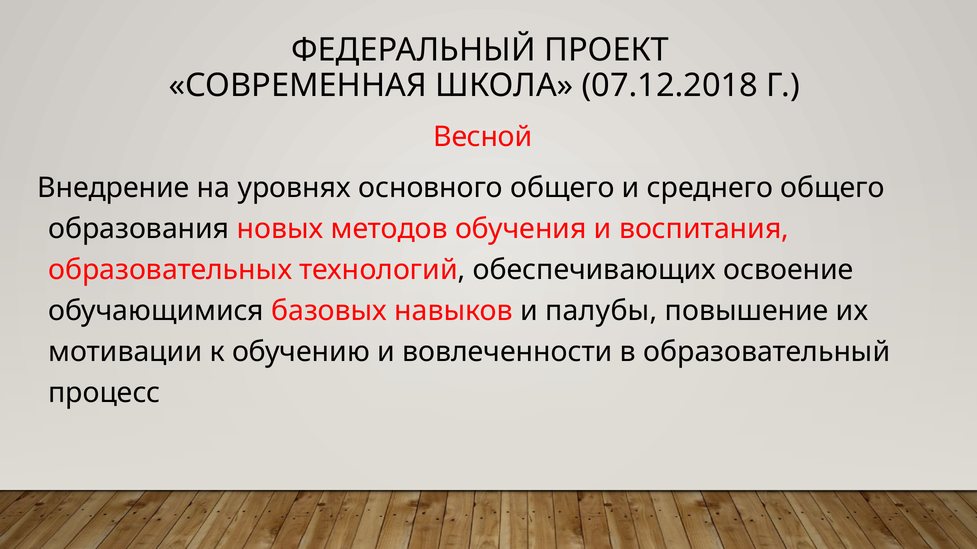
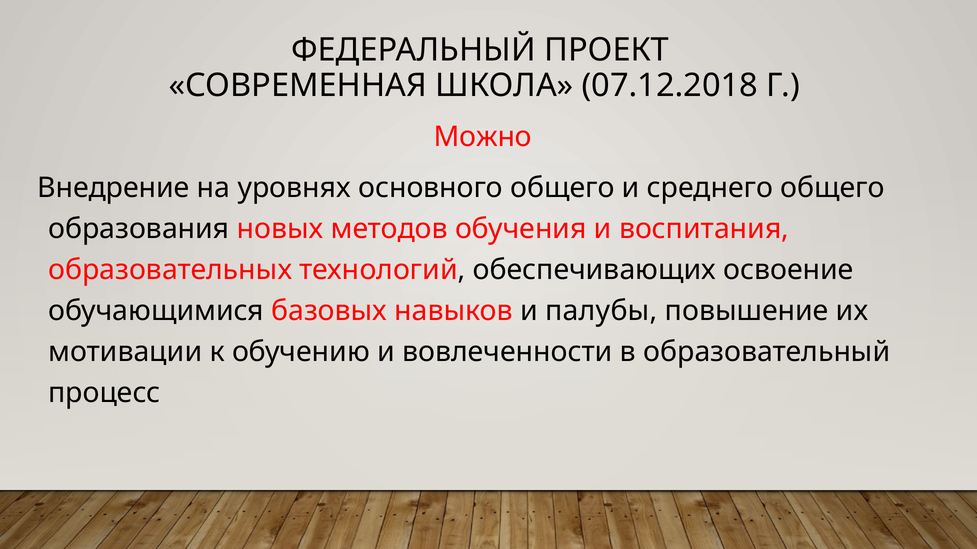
Весной: Весной -> Можно (483, 137)
